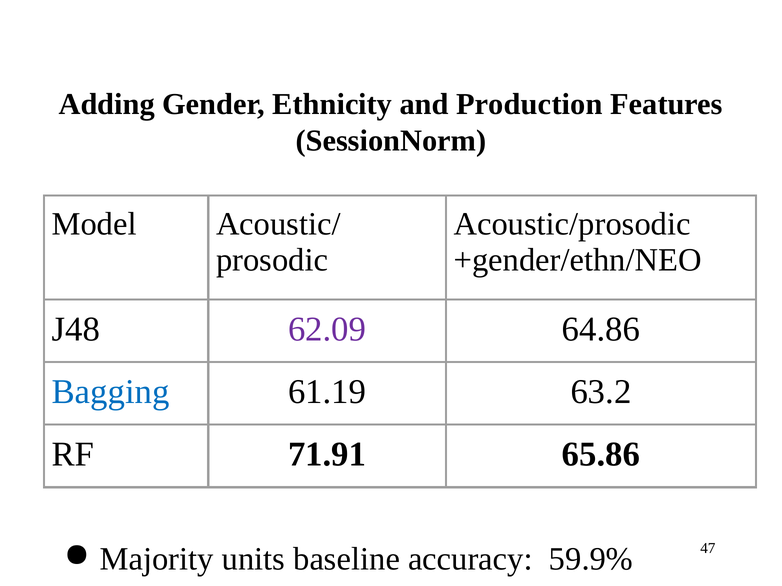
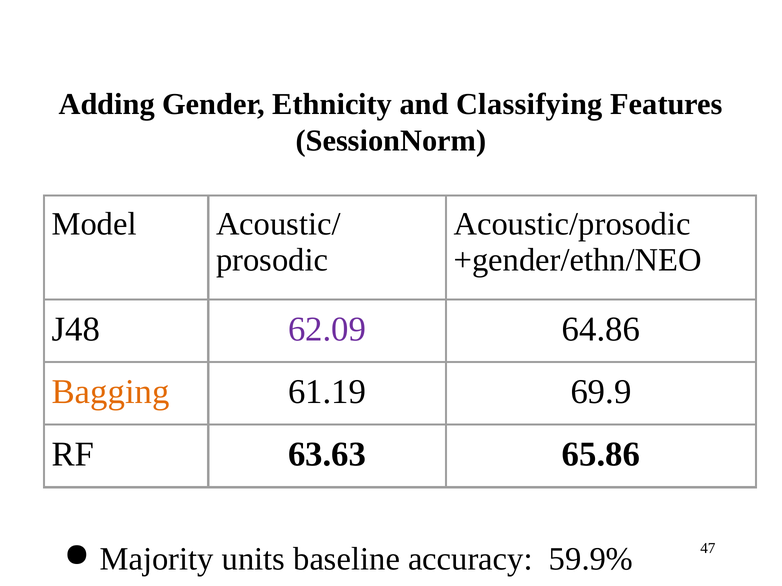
Production: Production -> Classifying (529, 104)
Bagging colour: blue -> orange (111, 392)
63.2: 63.2 -> 69.9 (601, 392)
71.91: 71.91 -> 63.63 (327, 455)
